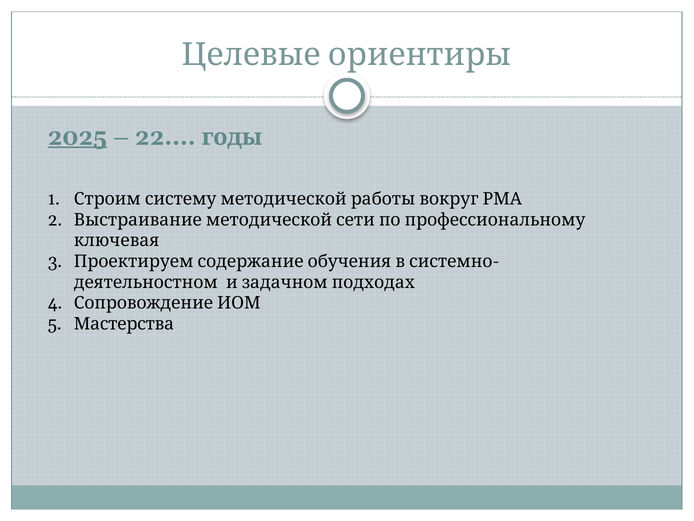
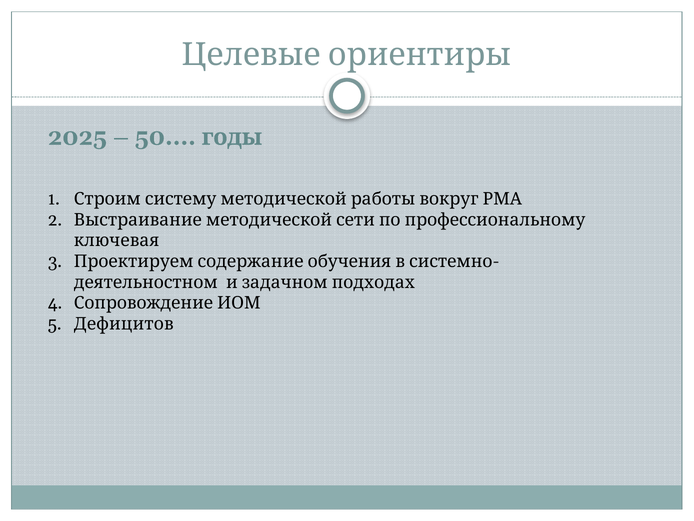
2025 underline: present -> none (77, 137)
22: 22 -> 50 (165, 137)
Мастерства: Мастерства -> Дефицитов (124, 324)
